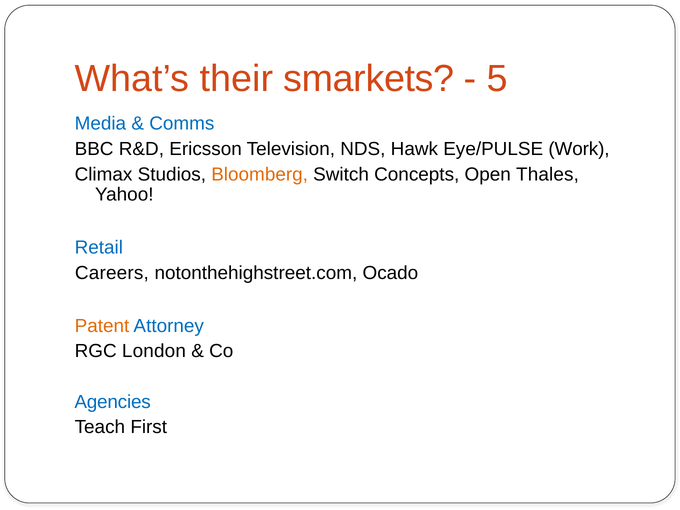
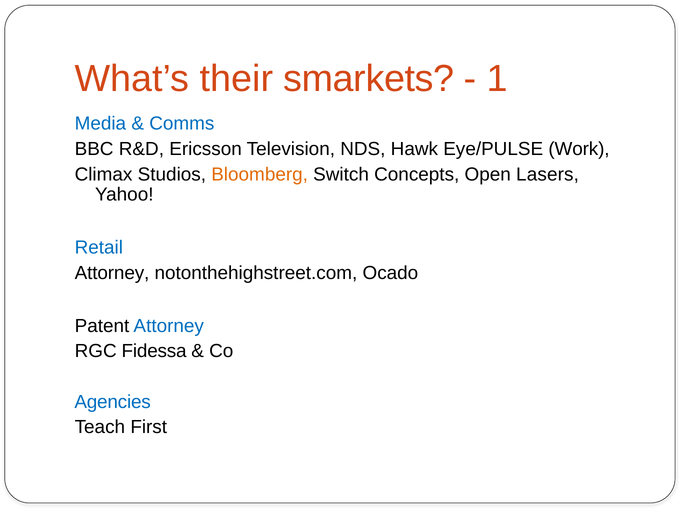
5: 5 -> 1 (497, 79)
Thales: Thales -> Lasers (548, 174)
Careers: Careers -> Attorney (112, 273)
Patent colour: orange -> black (102, 326)
London: London -> Fidessa (154, 351)
